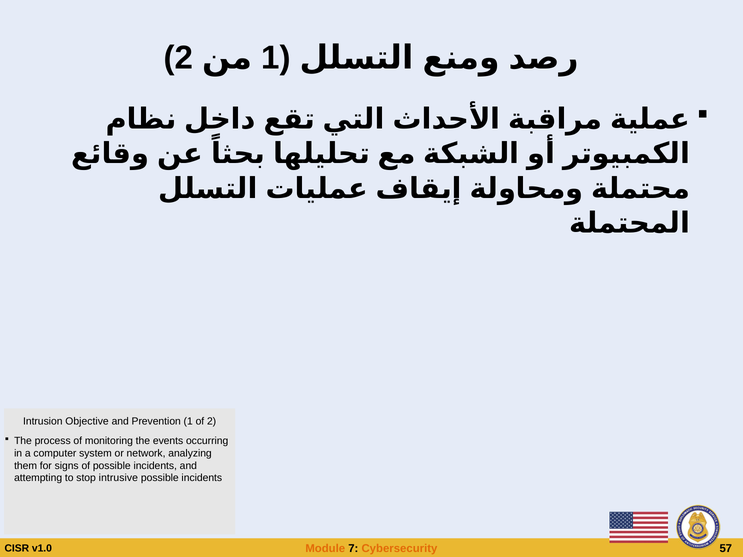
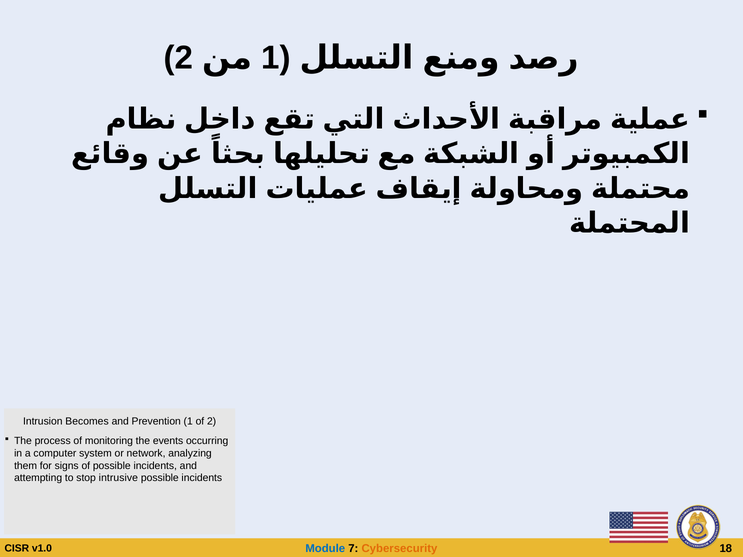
Objective: Objective -> Becomes (87, 422)
Module colour: orange -> blue (325, 549)
57: 57 -> 18 (726, 549)
